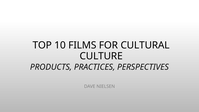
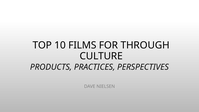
CULTURAL: CULTURAL -> THROUGH (145, 45)
